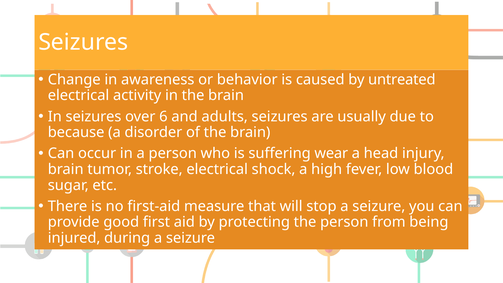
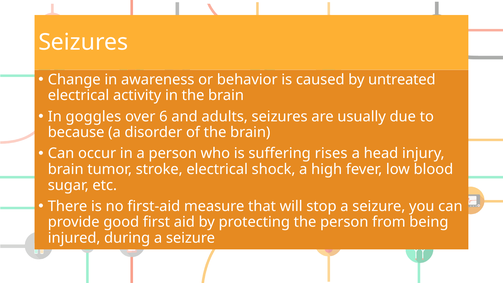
In seizures: seizures -> goggles (93, 117)
wear: wear -> rises (331, 153)
